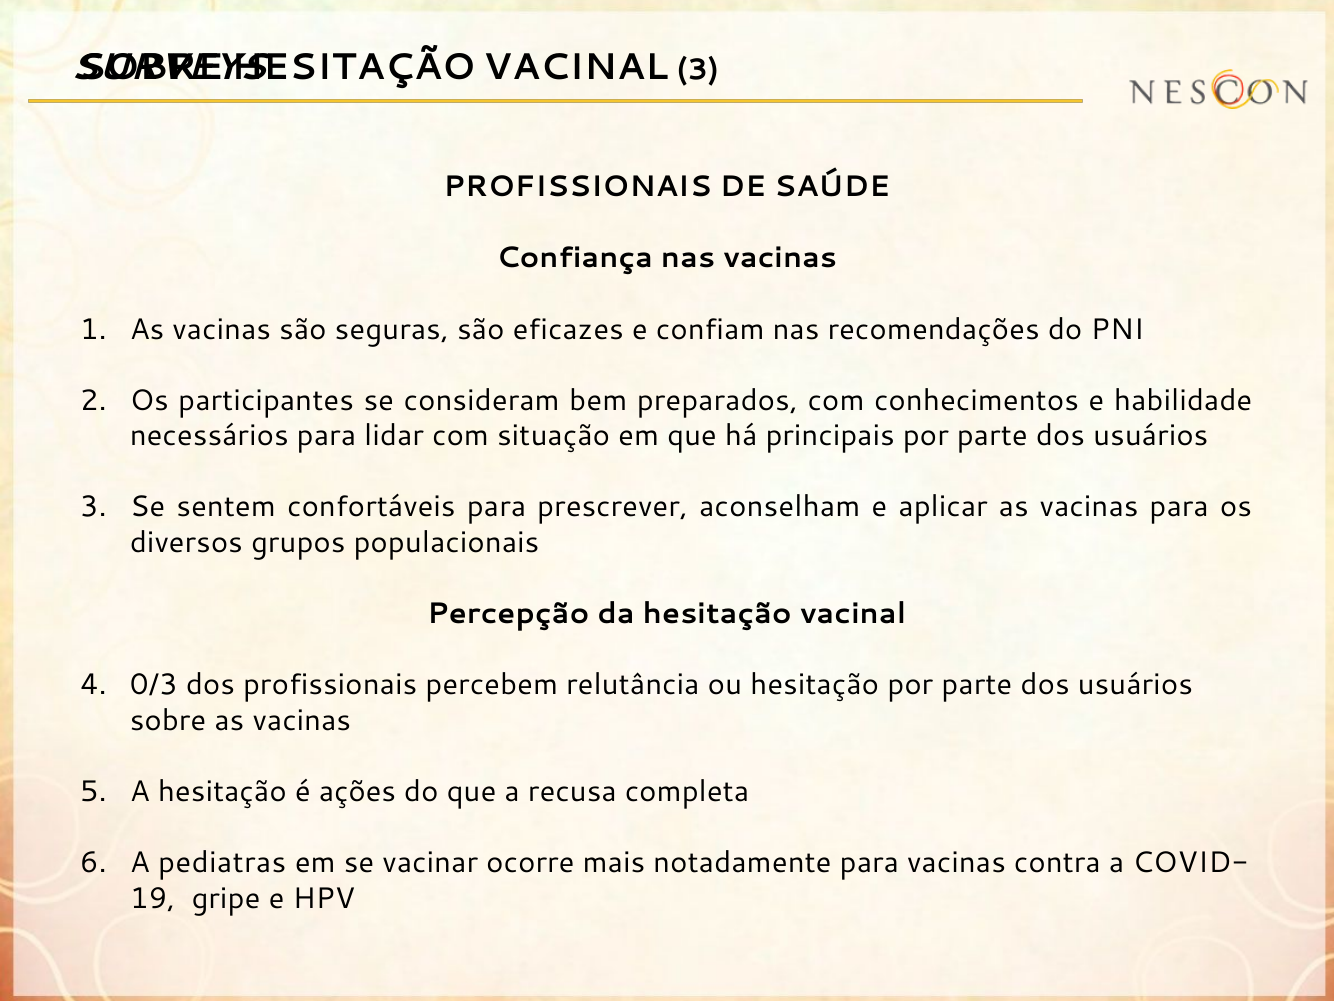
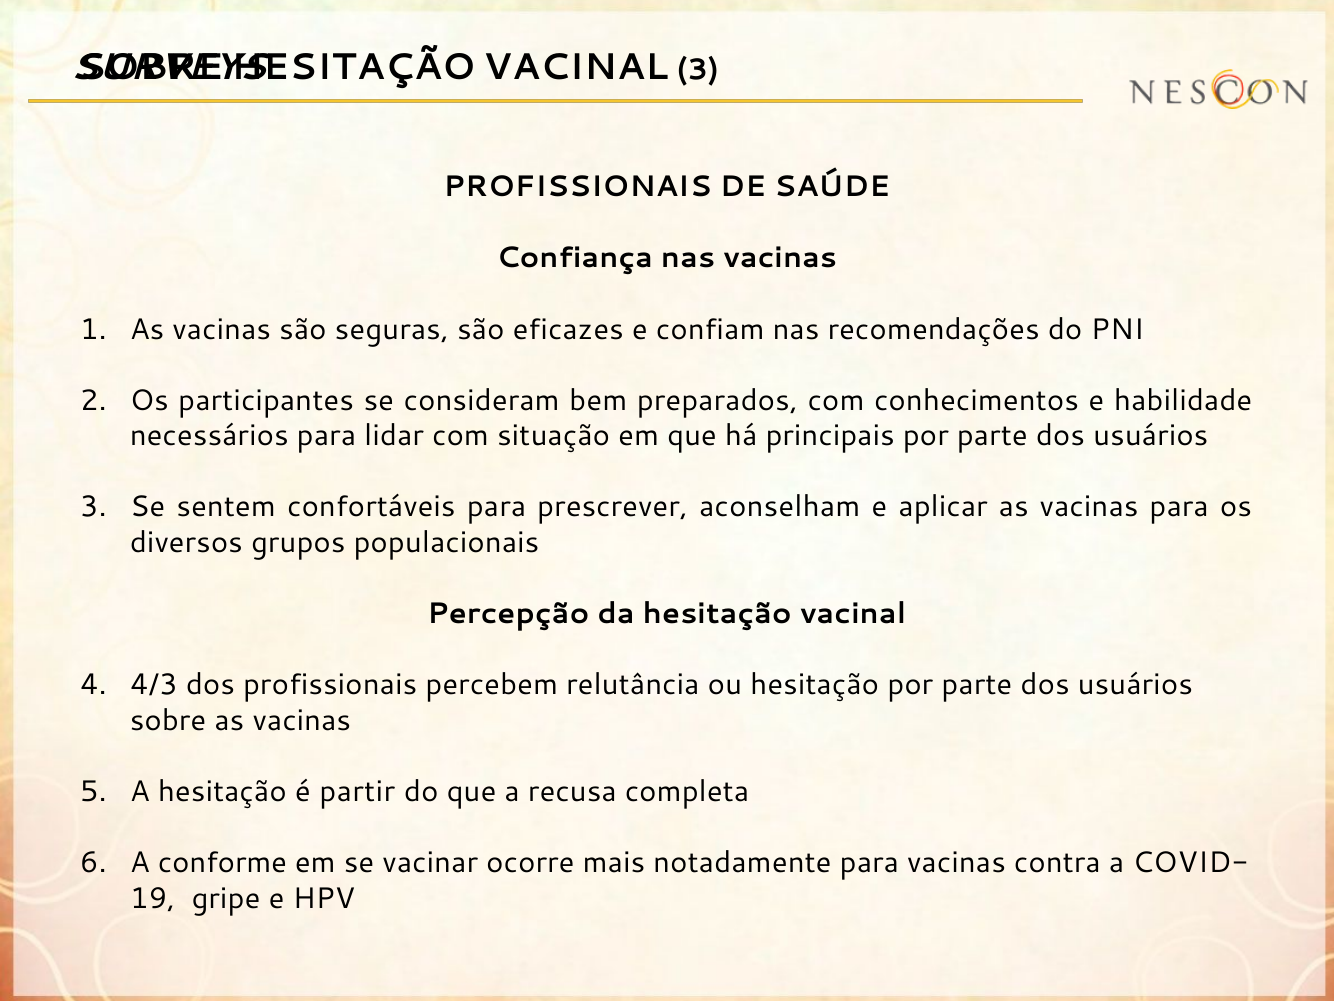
0/3: 0/3 -> 4/3 (154, 685)
ações: ações -> partir (357, 791)
pediatras: pediatras -> conforme (222, 862)
